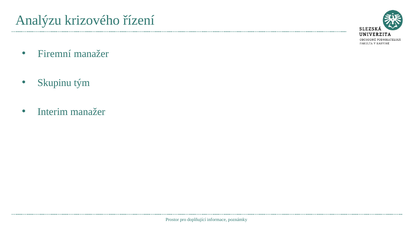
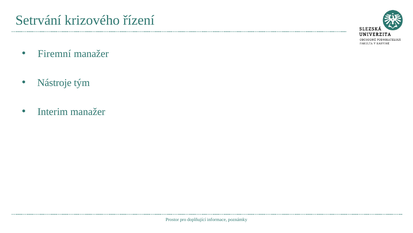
Analýzu: Analýzu -> Setrvání (38, 20)
Skupinu: Skupinu -> Nástroje (54, 82)
